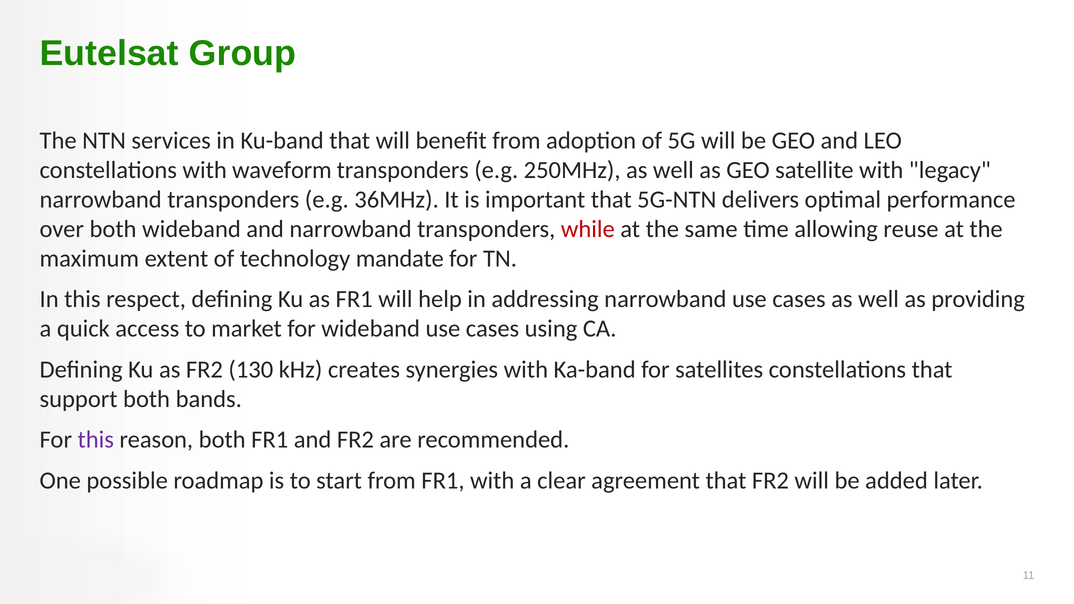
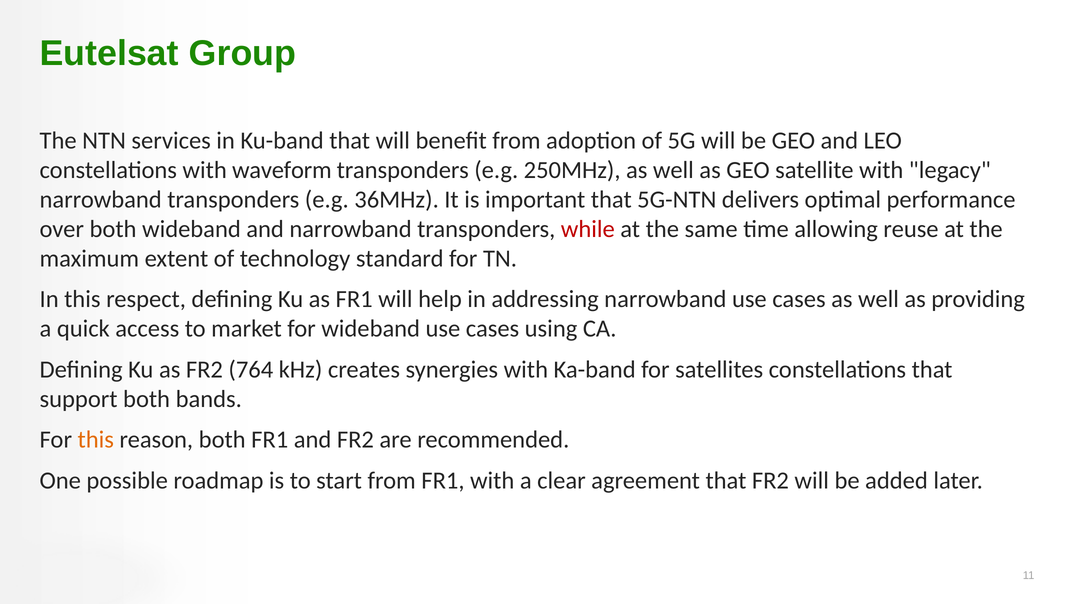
mandate: mandate -> standard (400, 259)
130: 130 -> 764 (251, 370)
this colour: purple -> orange (96, 440)
